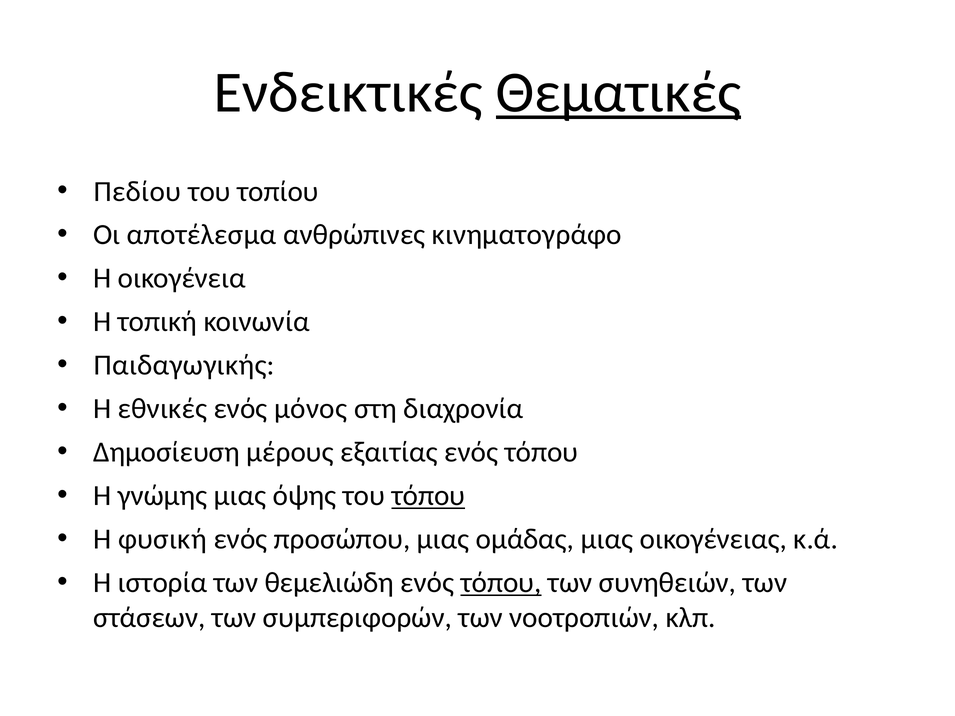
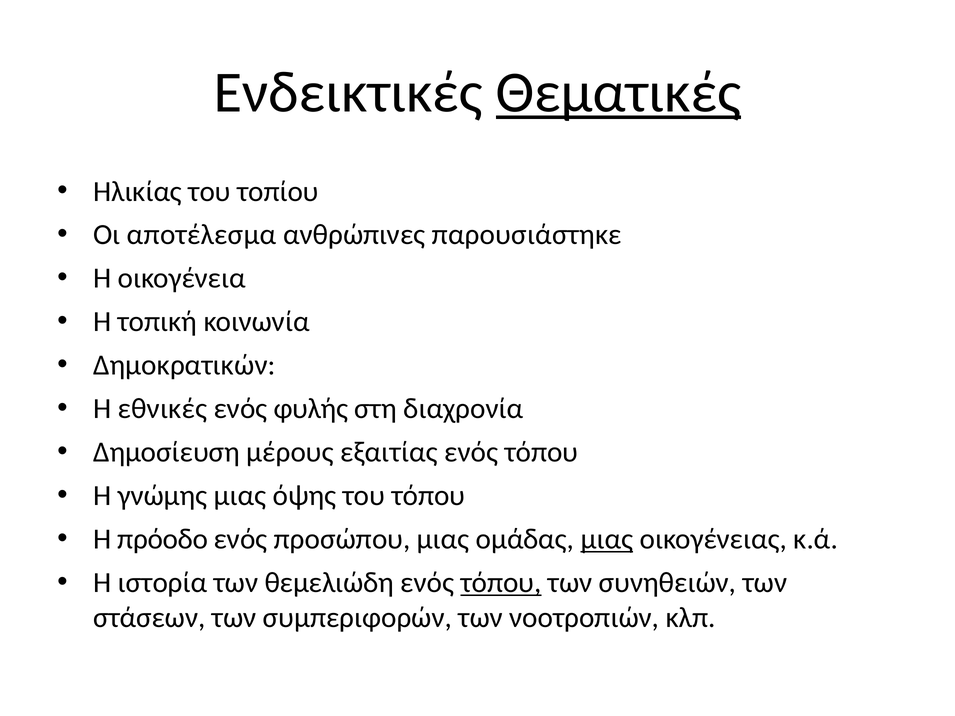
Πεδίου: Πεδίου -> Ηλικίας (138, 191)
κινηματογράφο: κινηματογράφο -> παρουσιάστηκε (527, 235)
Παιδαγωγικής: Παιδαγωγικής -> Δημοκρατικών (184, 365)
µόνος: µόνος -> φυλής (311, 409)
τόπου underline: present -> none (428, 496)
φυσική: φυσική -> πρόοδο (163, 539)
μιας underline: none -> present (607, 539)
